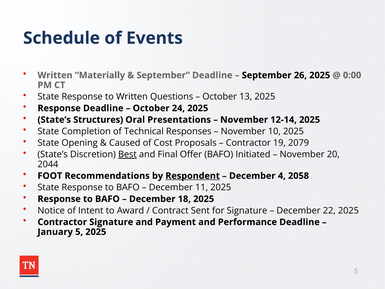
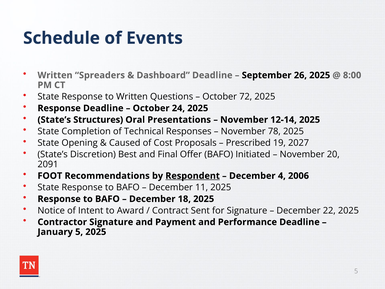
Materially: Materially -> Spreaders (100, 75)
September: September -> Dashboard (163, 75)
0:00: 0:00 -> 8:00 (352, 75)
13: 13 -> 72 (246, 97)
10: 10 -> 78 (274, 131)
Contractor: Contractor -> Prescribed (248, 143)
2079: 2079 -> 2027 (299, 143)
Best underline: present -> none (127, 154)
2044: 2044 -> 2091 (48, 164)
2058: 2058 -> 2006 (299, 176)
